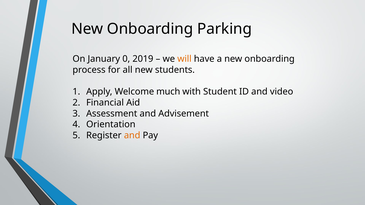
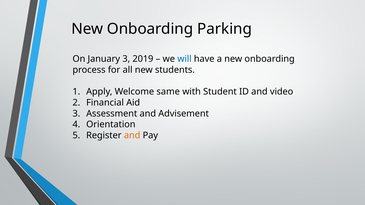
January 0: 0 -> 3 (126, 59)
will colour: orange -> blue (184, 59)
much: much -> same (168, 92)
